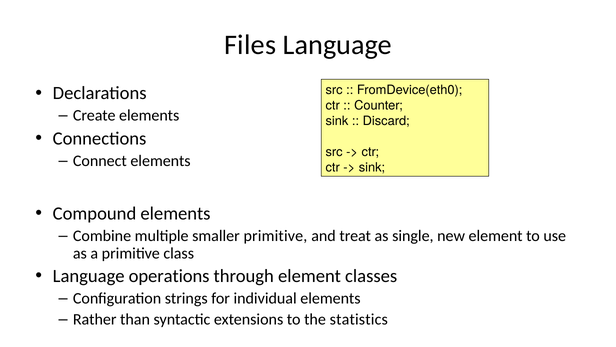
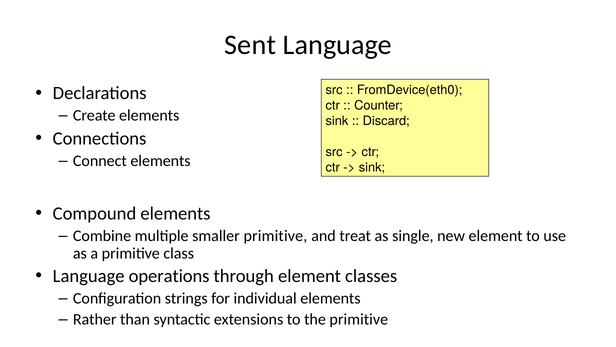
Files: Files -> Sent (250, 45)
the statistics: statistics -> primitive (359, 319)
